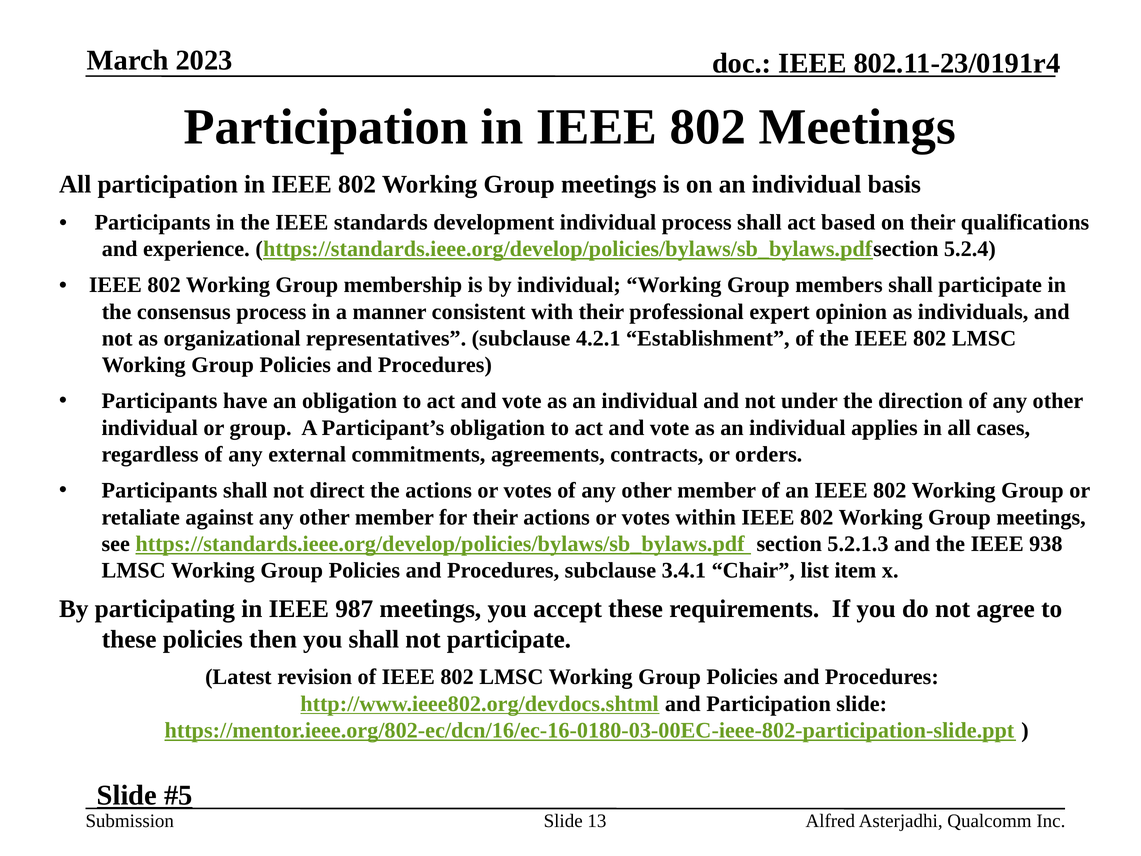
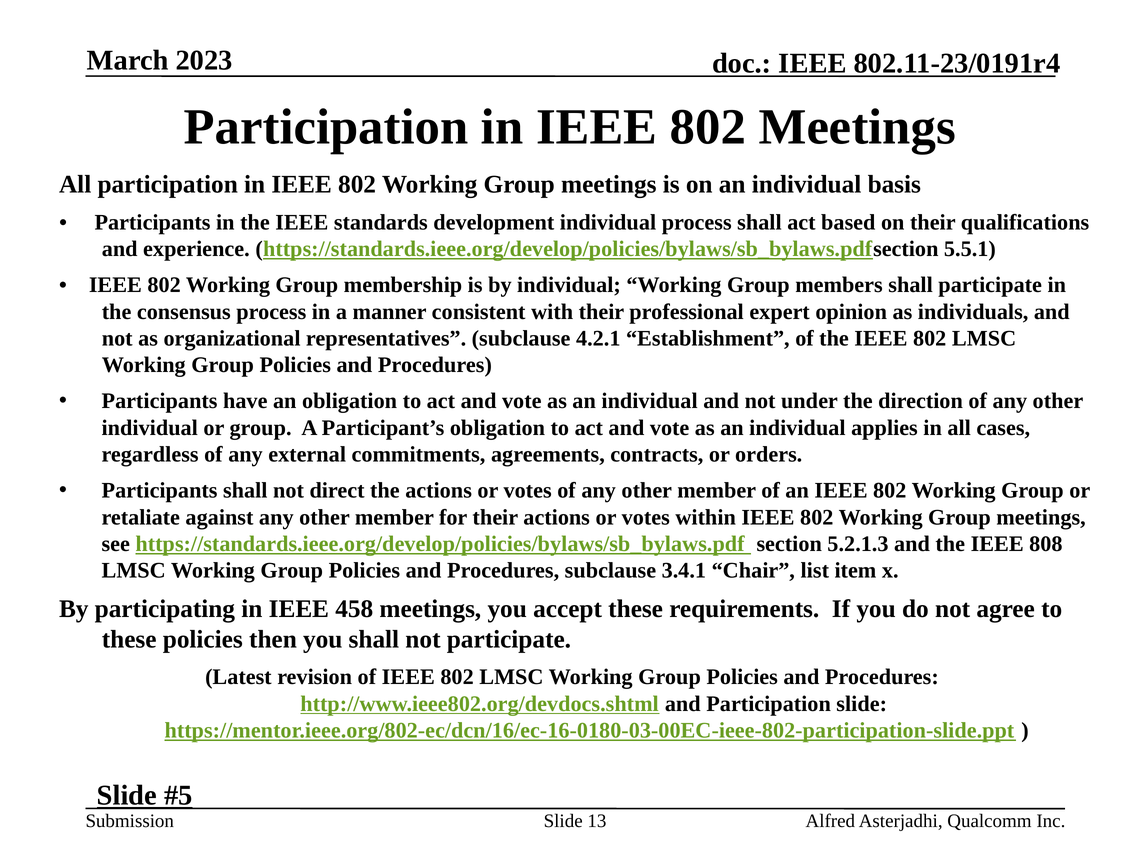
5.2.4: 5.2.4 -> 5.5.1 (970, 249)
938: 938 -> 808 (1046, 544)
987: 987 -> 458 (354, 609)
